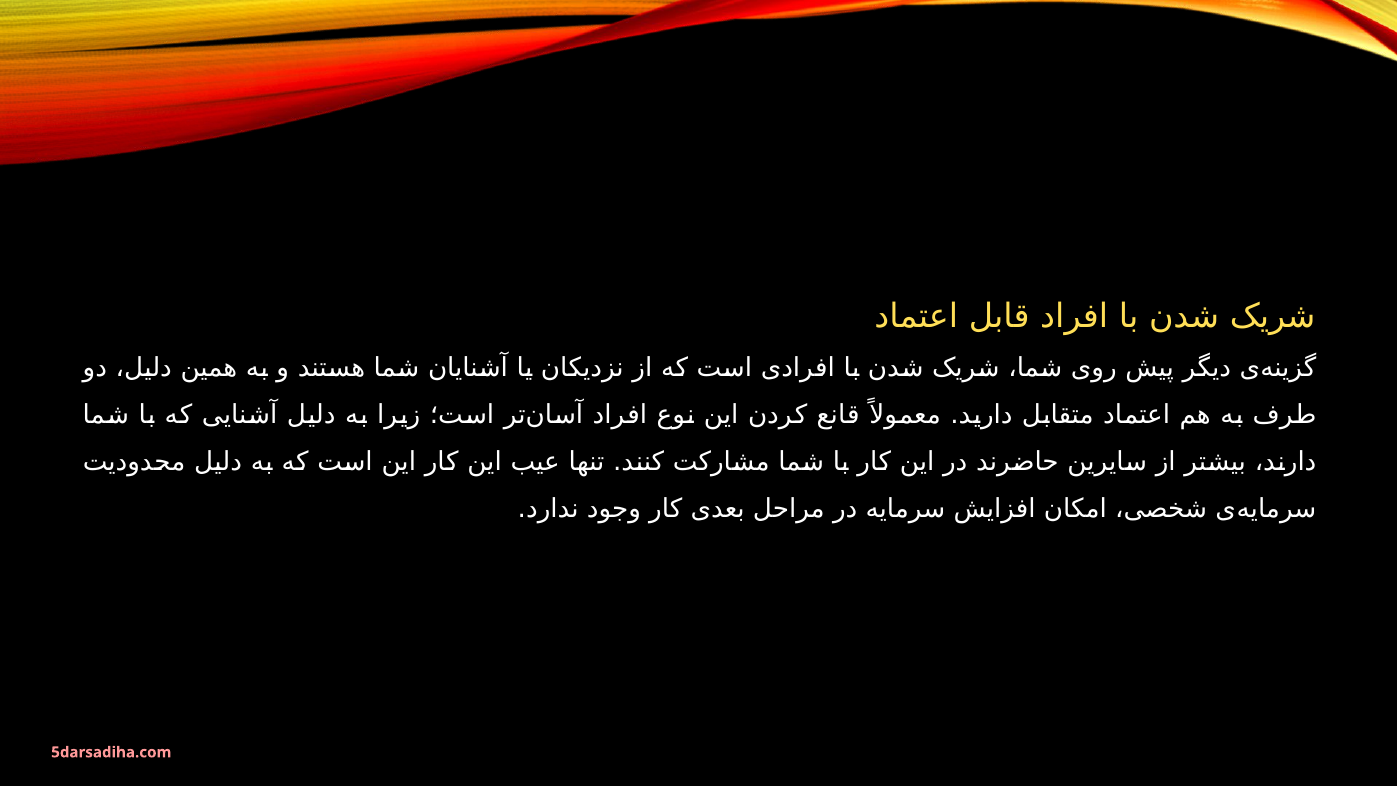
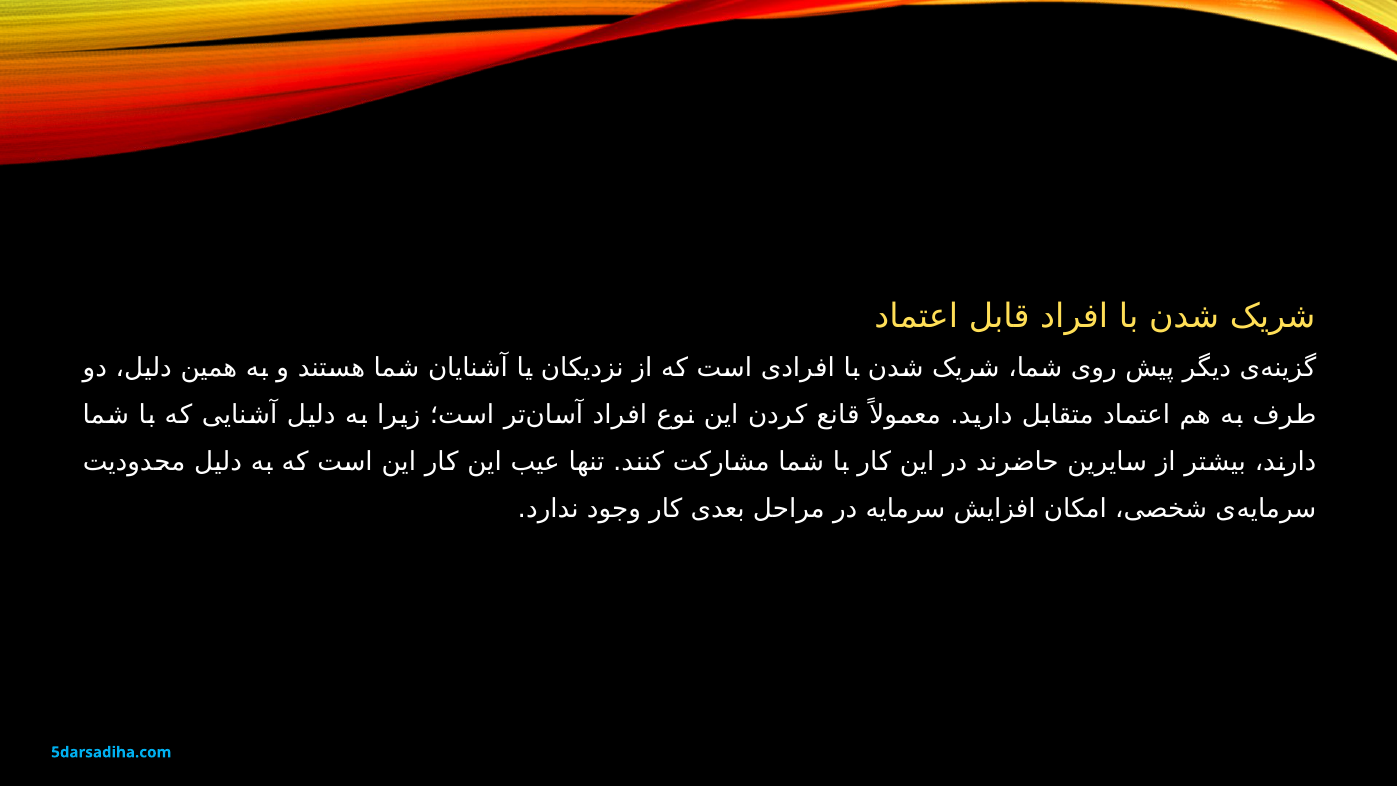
5darsadiha.com colour: pink -> light blue (111, 752)
